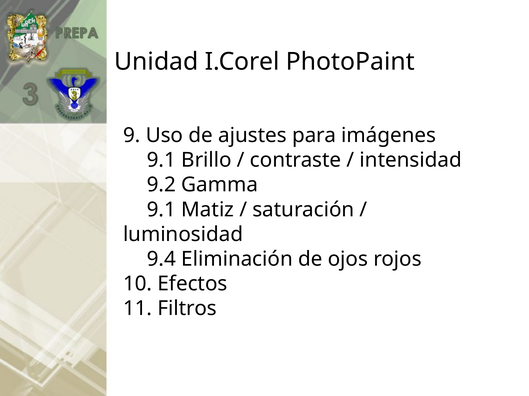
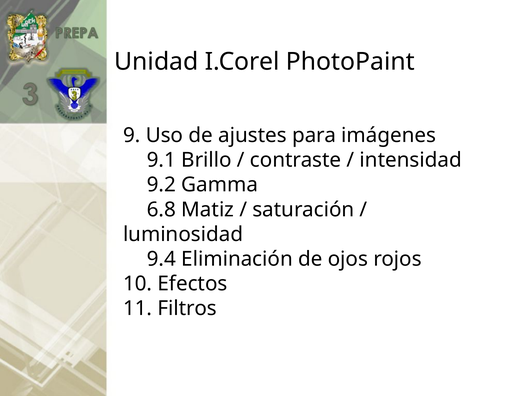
9.1: 9.1 -> 6.8 (161, 210)
